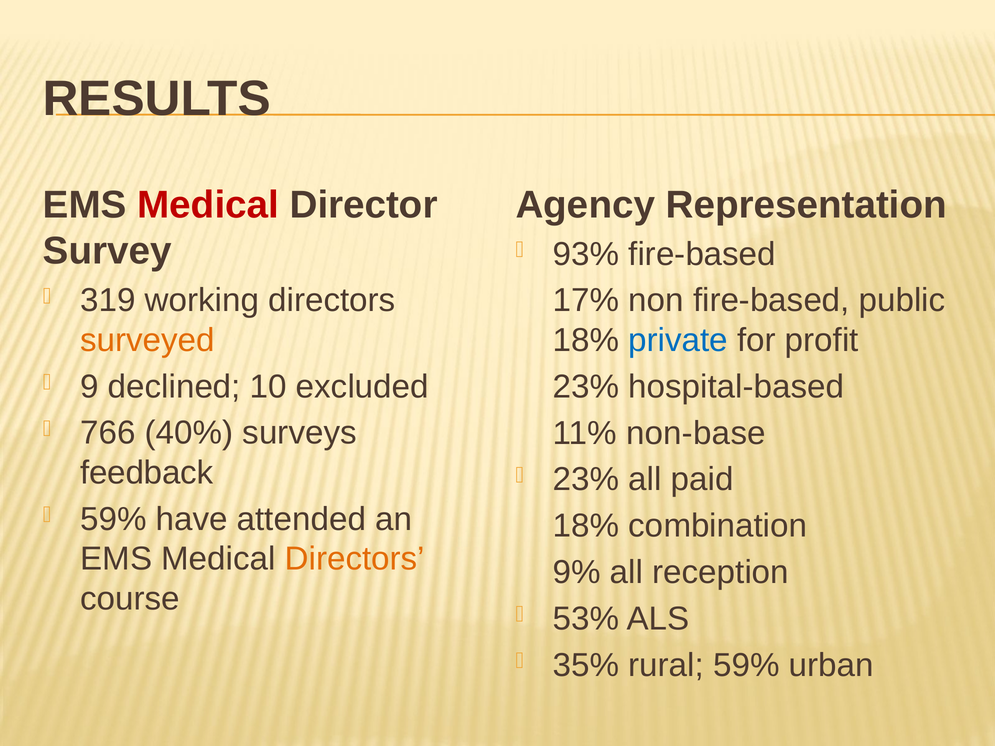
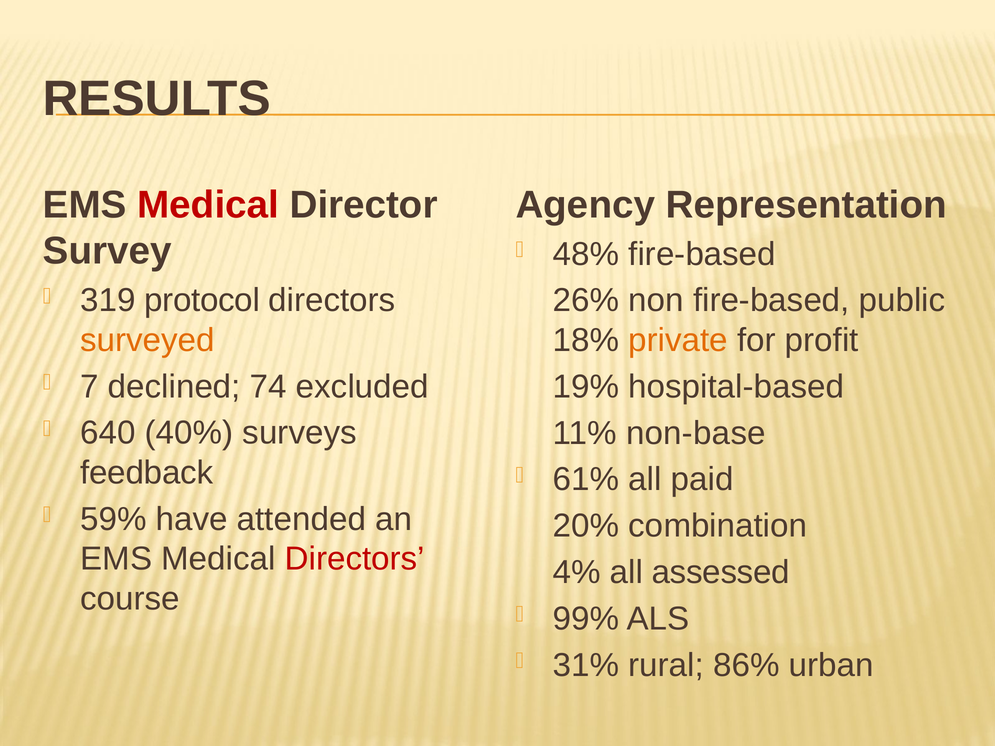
93%: 93% -> 48% (586, 254)
17%: 17% -> 26% (586, 301)
working: working -> protocol (202, 301)
private colour: blue -> orange (678, 340)
23%: 23% -> 19% (586, 387)
9: 9 -> 7 (90, 387)
10: 10 -> 74 (268, 387)
766: 766 -> 640 (108, 433)
23%: 23% -> 61% (586, 480)
18%: 18% -> 20% (586, 526)
Directors colour: orange -> red (355, 559)
9%: 9% -> 4% (577, 573)
reception: reception -> assessed (721, 573)
53%: 53% -> 99% (586, 619)
35%: 35% -> 31% (586, 665)
rural 59%: 59% -> 86% (746, 665)
